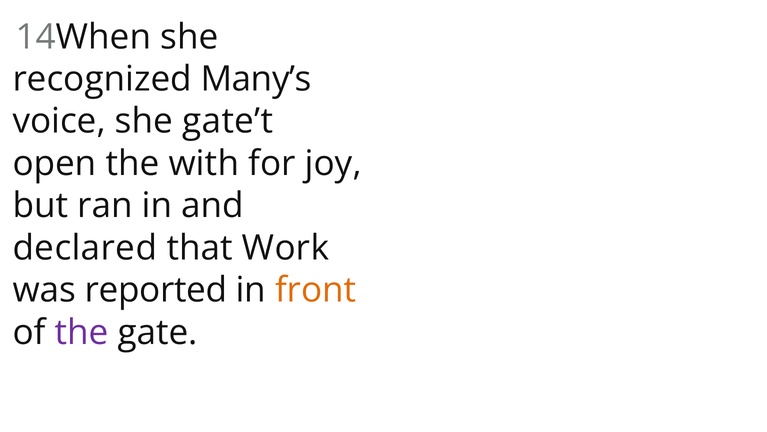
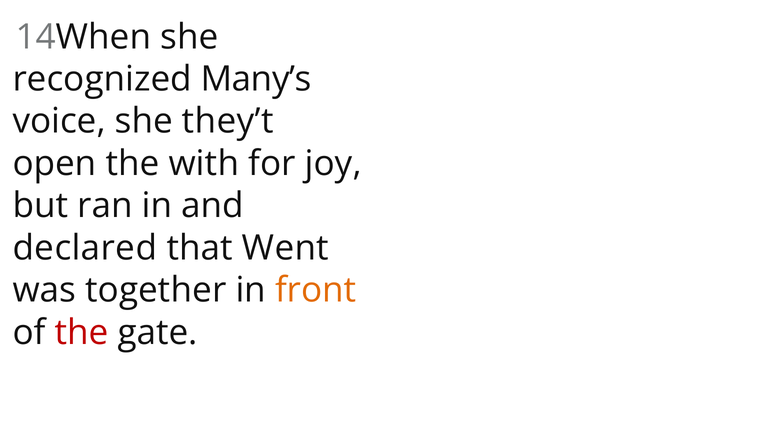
gate’t: gate’t -> they’t (228, 121)
Work: Work -> Went (285, 248)
reported: reported -> together (156, 290)
the colour: purple -> red (82, 332)
